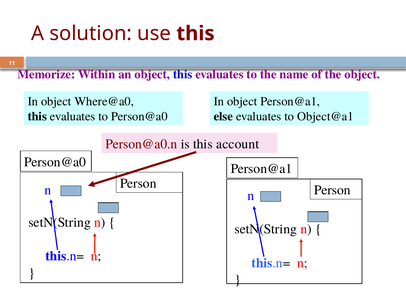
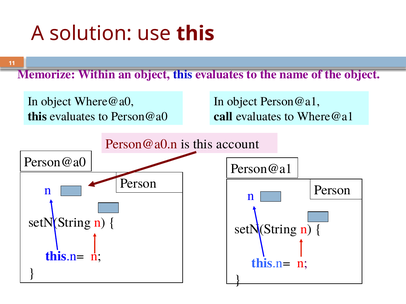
else: else -> call (223, 117)
Object@a1: Object@a1 -> Where@a1 (325, 117)
